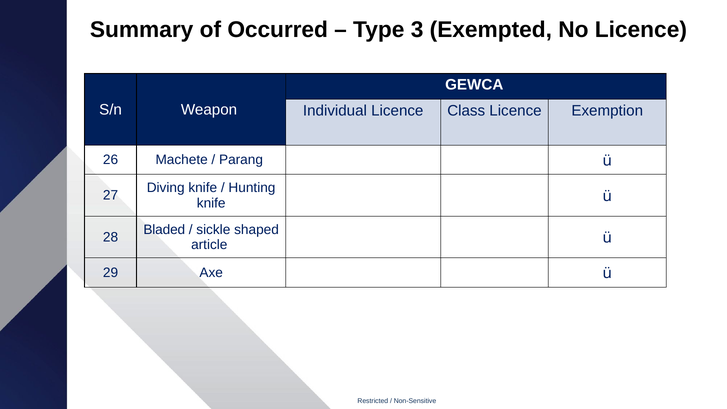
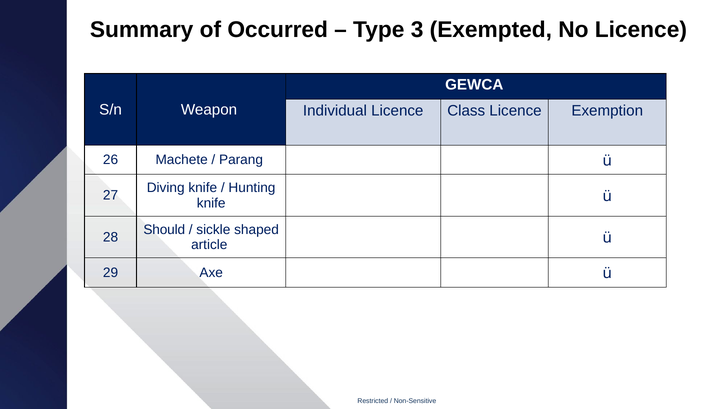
Bladed: Bladed -> Should (164, 230)
